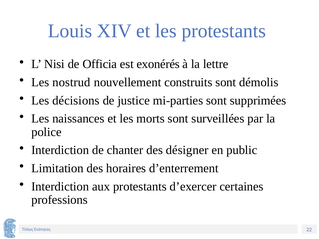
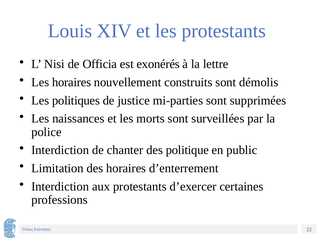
Les nostrud: nostrud -> horaires (72, 82)
décisions: décisions -> politiques (76, 101)
désigner: désigner -> politique (187, 150)
